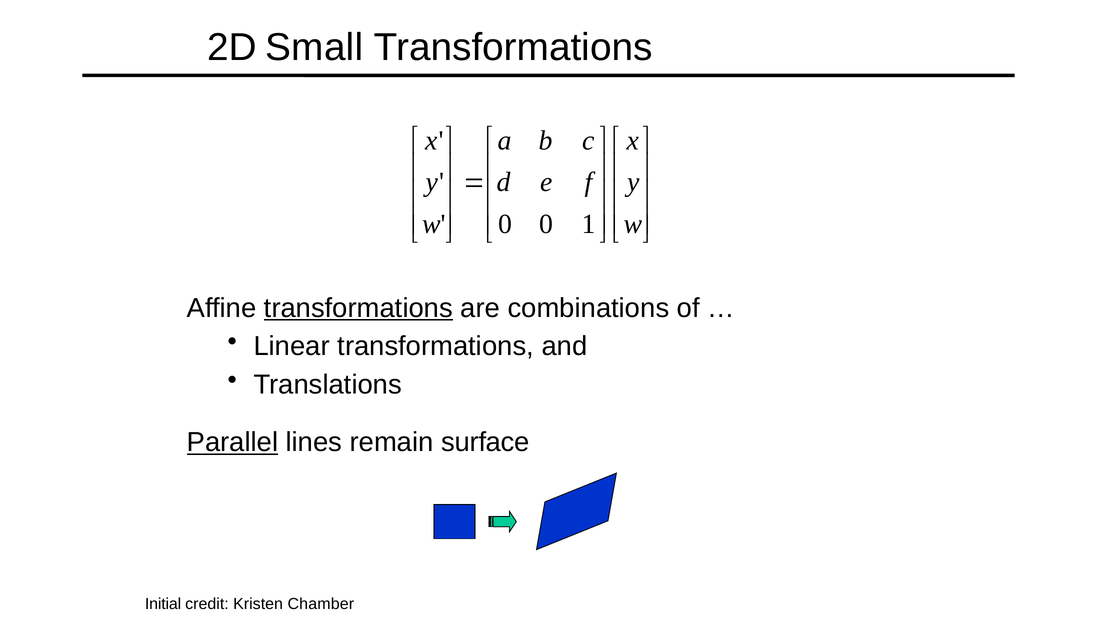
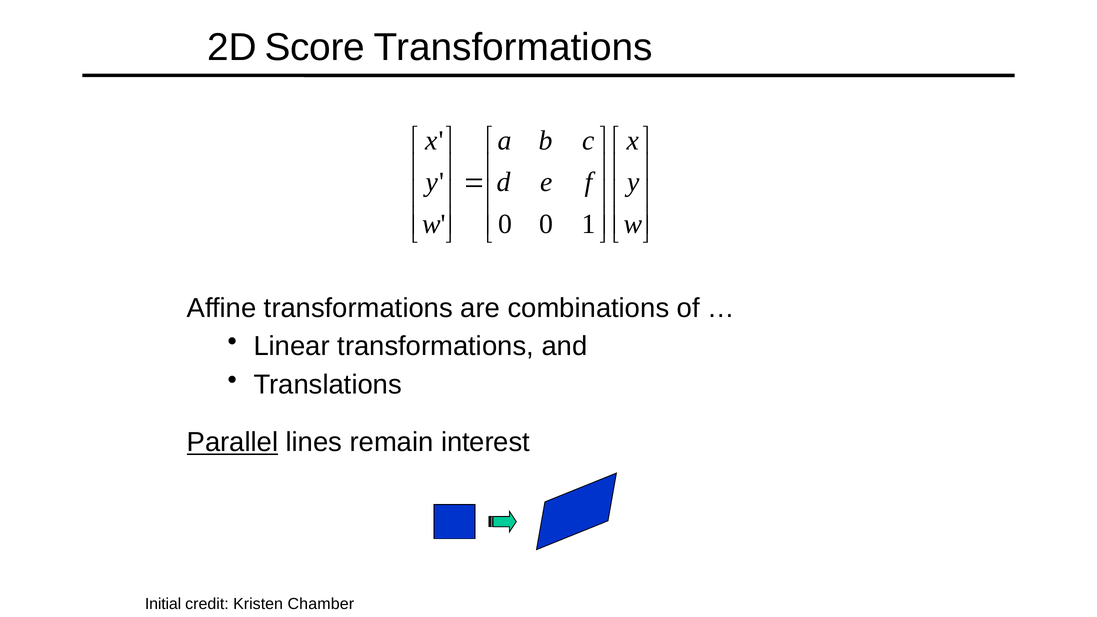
Small: Small -> Score (315, 47)
transformations underline: present -> none (358, 308)
surface: surface -> interest (485, 442)
